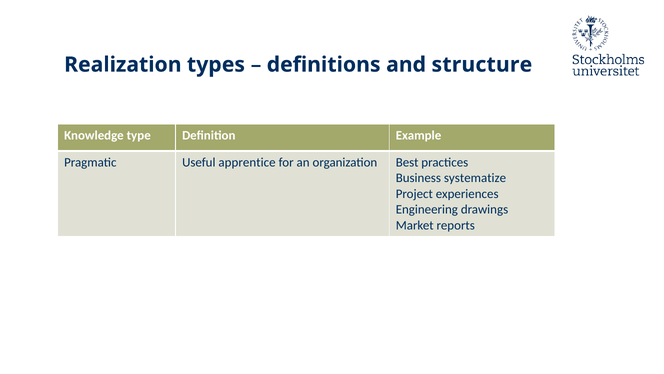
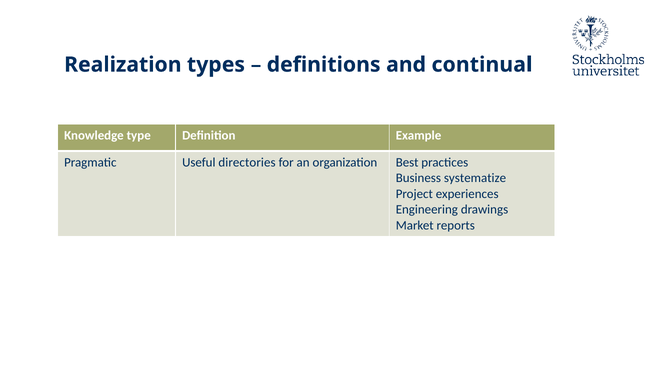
structure: structure -> continual (482, 65)
apprentice: apprentice -> directories (247, 162)
